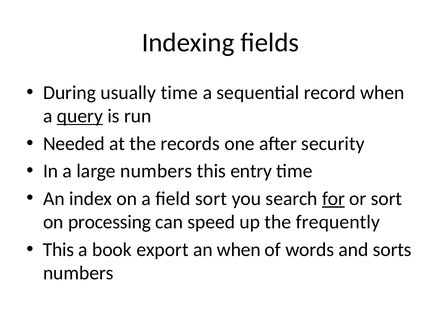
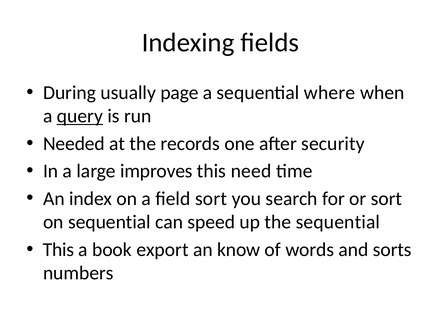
usually time: time -> page (179, 93)
record: record -> where (330, 93)
large numbers: numbers -> improves (156, 171)
entry: entry -> need (251, 171)
for underline: present -> none (333, 198)
on processing: processing -> sequential (109, 222)
the frequently: frequently -> sequential (338, 222)
an when: when -> know (239, 249)
